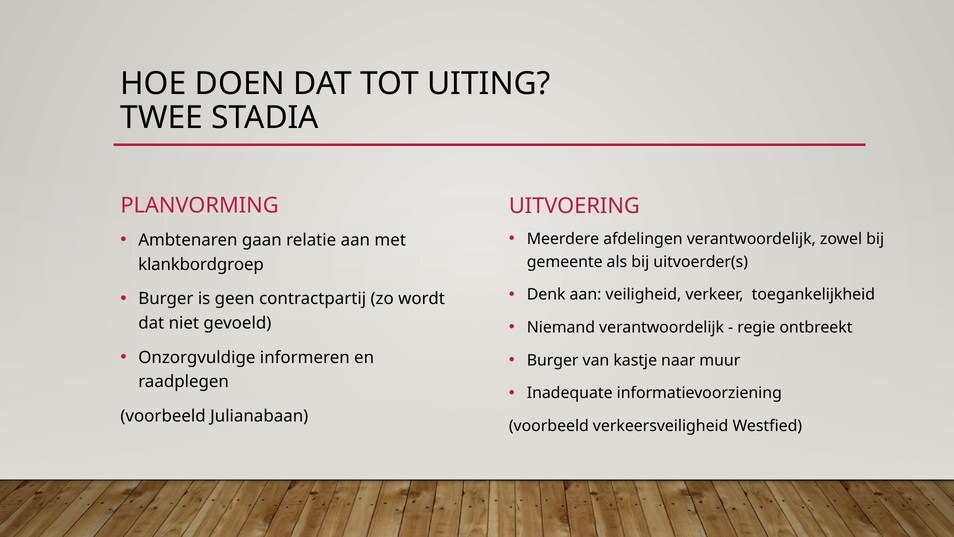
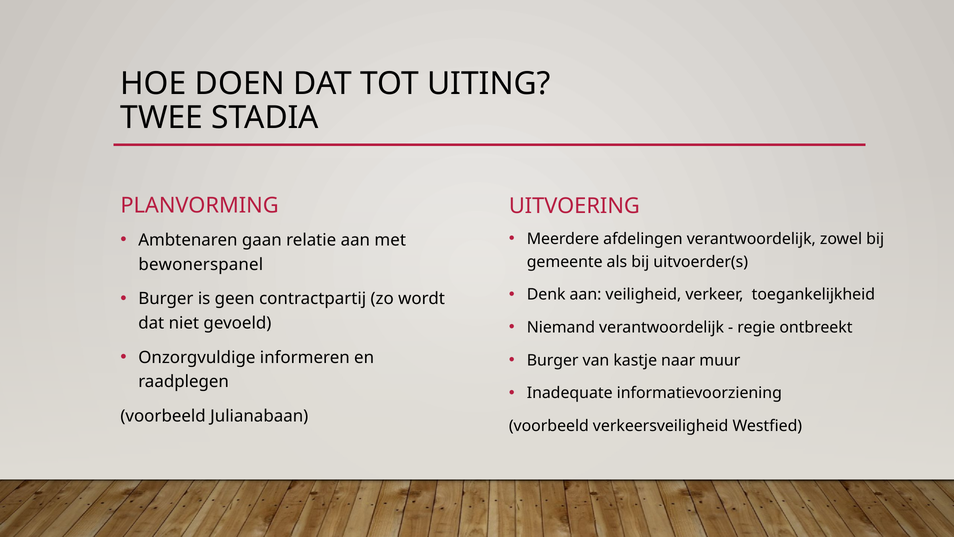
klankbordgroep: klankbordgroep -> bewonerspanel (201, 264)
